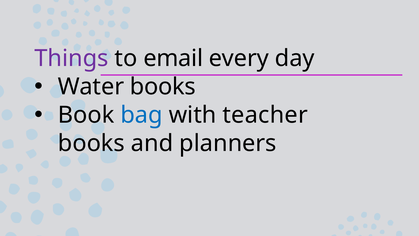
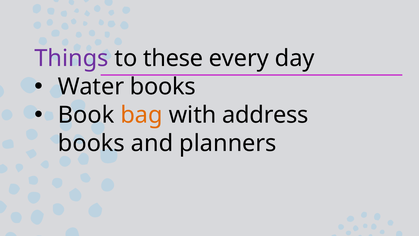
email: email -> these (173, 58)
bag colour: blue -> orange (142, 115)
teacher: teacher -> address (265, 115)
